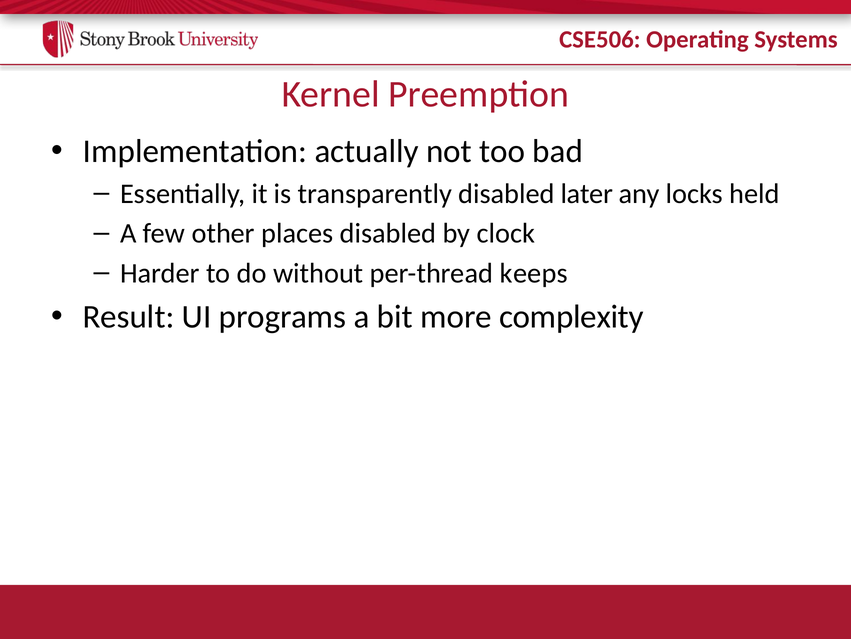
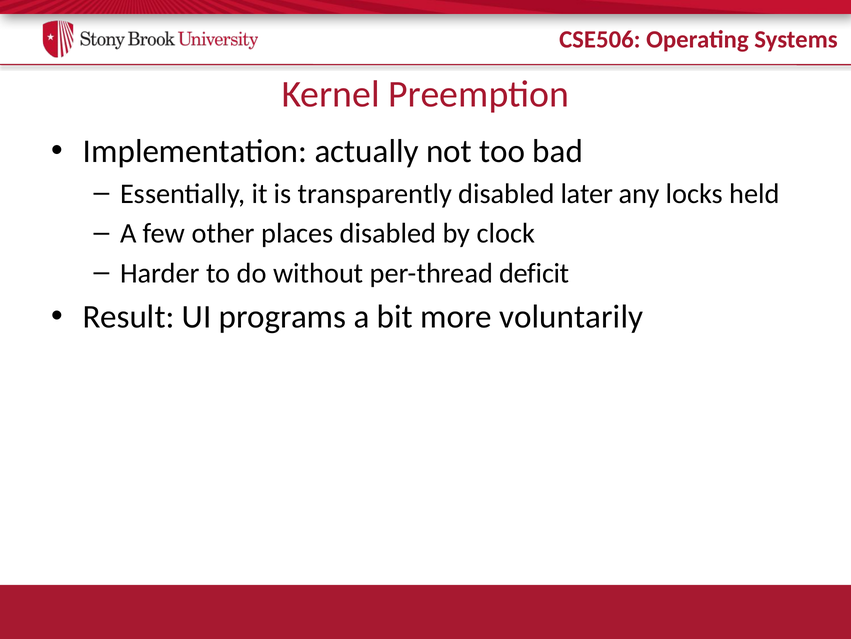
keeps: keeps -> deficit (534, 273)
complexity: complexity -> voluntarily (571, 317)
